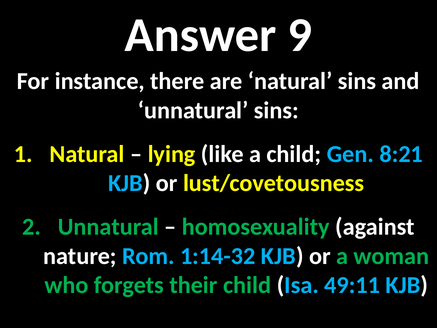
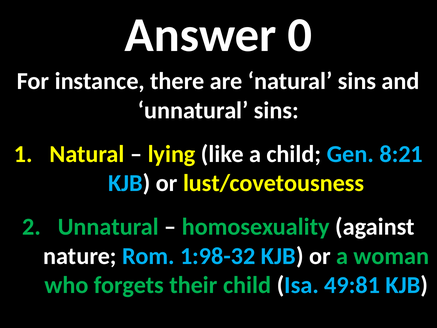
9: 9 -> 0 (300, 35)
1:14-32: 1:14-32 -> 1:98-32 (218, 256)
49:11: 49:11 -> 49:81 (352, 285)
